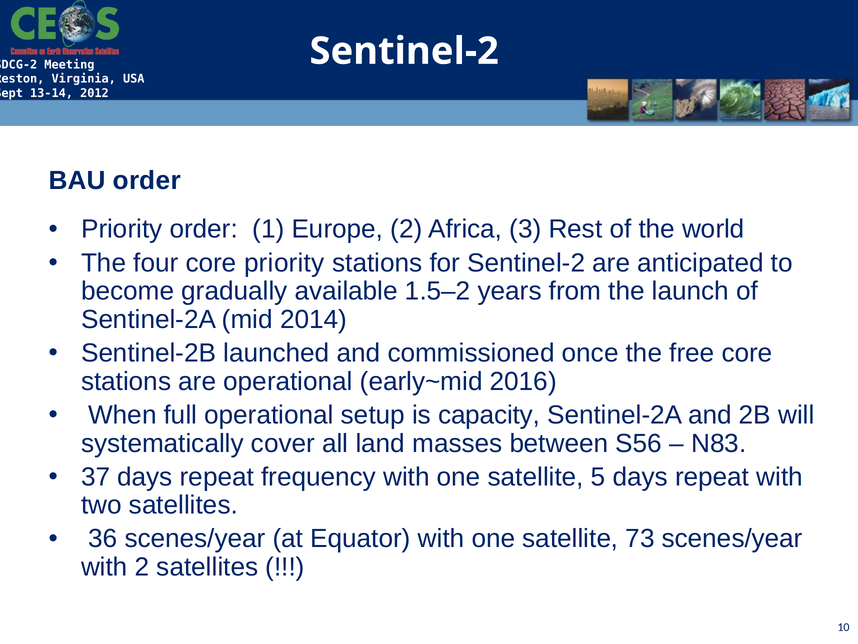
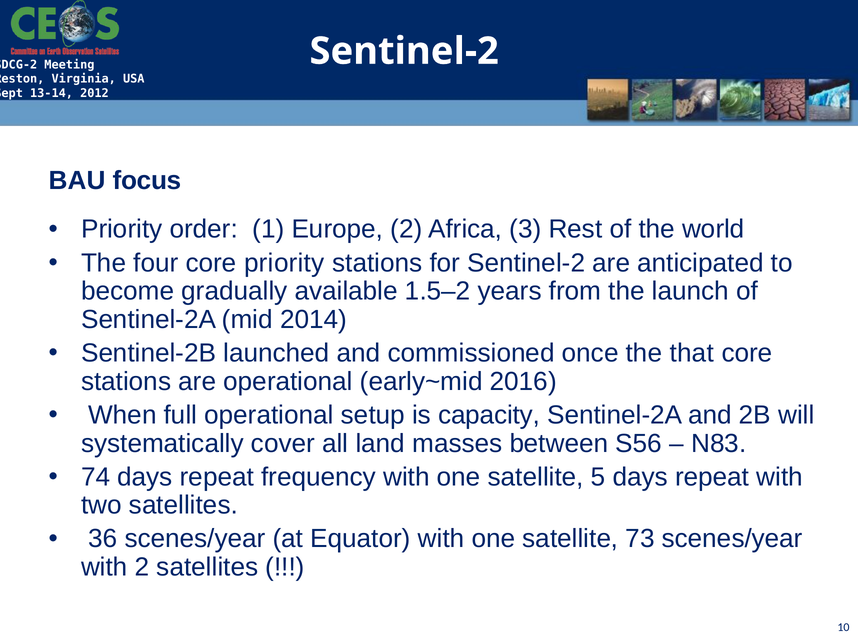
BAU order: order -> focus (147, 180)
free: free -> that (692, 353)
37: 37 -> 74 (96, 477)
